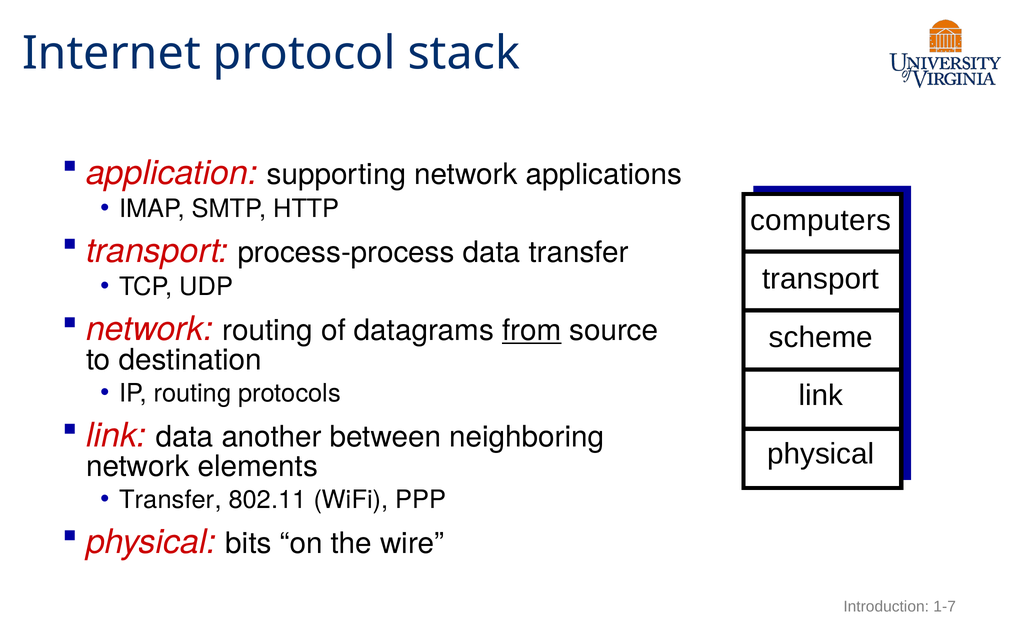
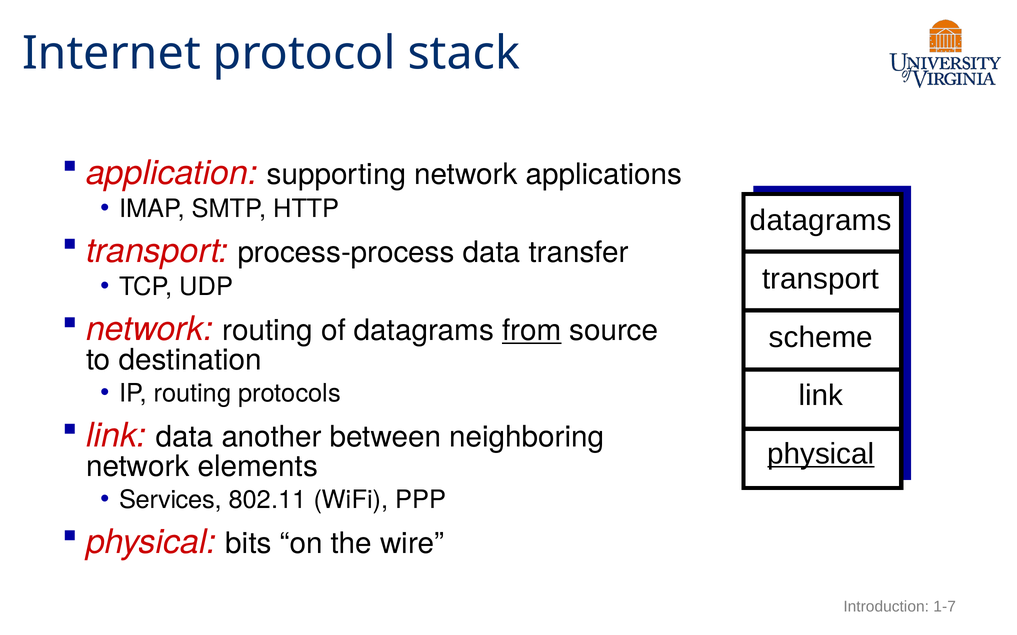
computers: computers -> datagrams (821, 221)
physical underline: none -> present (821, 454)
Transfer: Transfer -> Services (171, 500)
